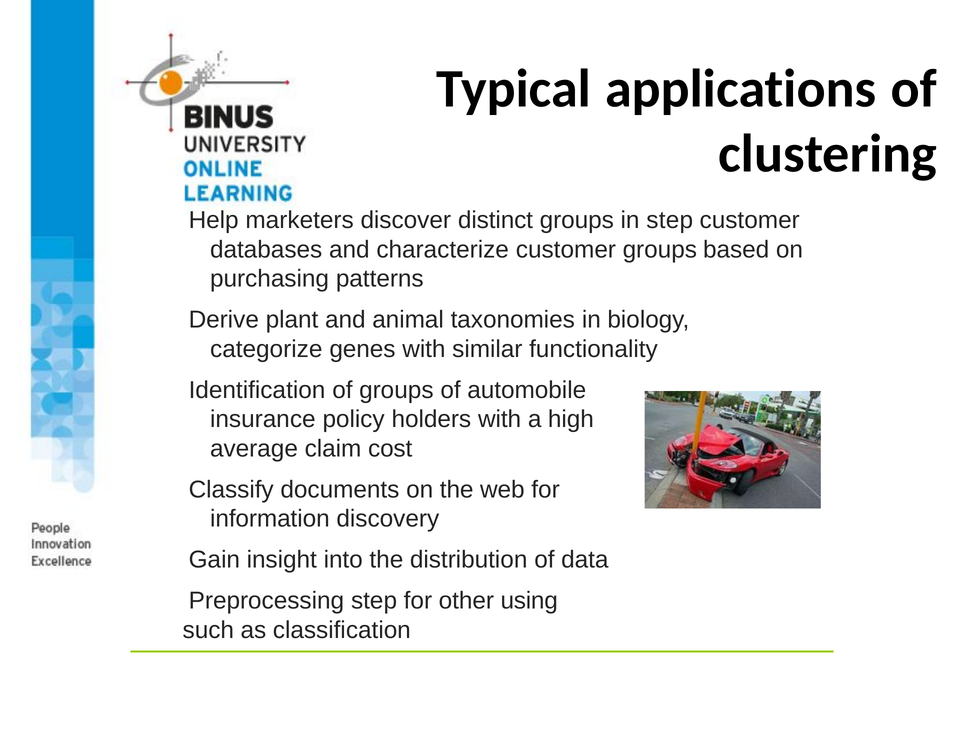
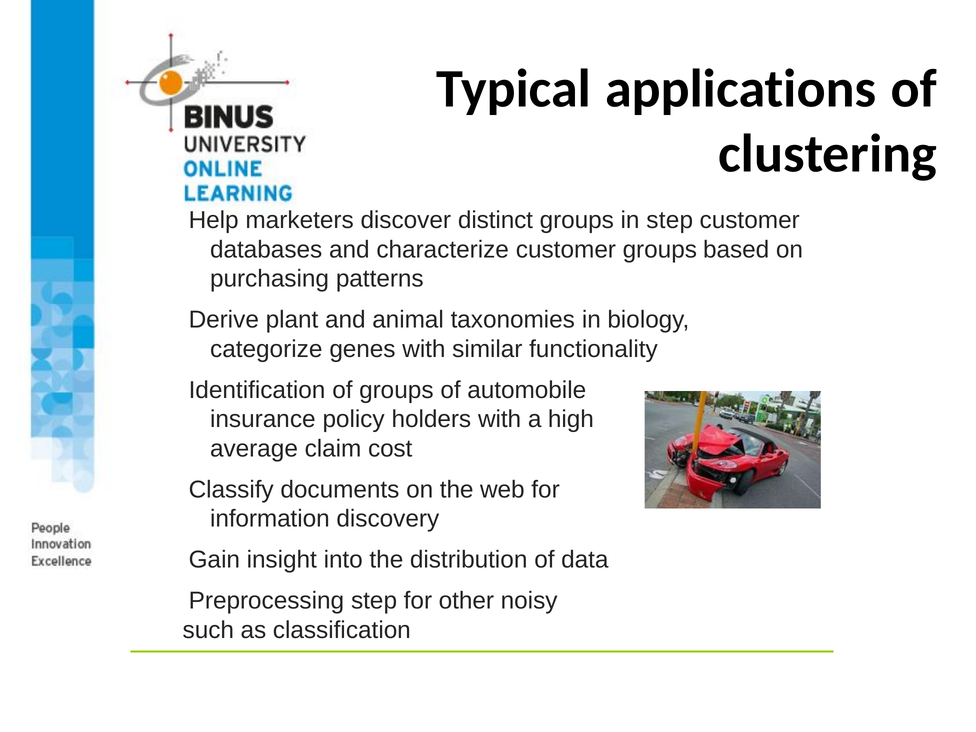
using: using -> noisy (529, 601)
